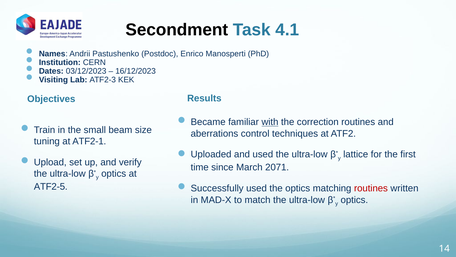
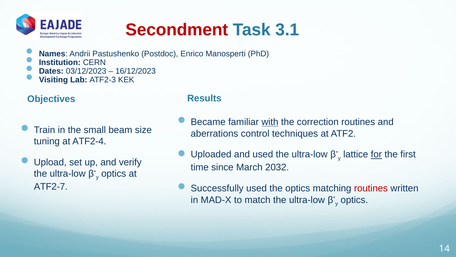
Secondment colour: black -> red (177, 30)
4.1: 4.1 -> 3.1 (287, 30)
ATF2-1: ATF2-1 -> ATF2-4 (89, 141)
for underline: none -> present (376, 154)
2071: 2071 -> 2032 (277, 167)
ATF2-5: ATF2-5 -> ATF2-7 (51, 186)
